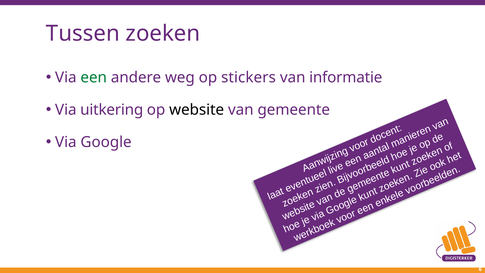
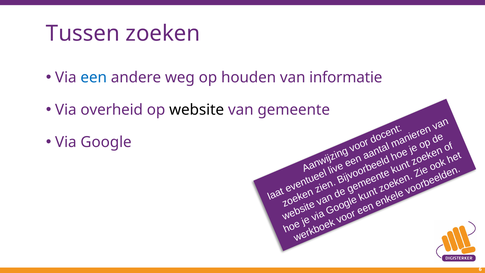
een colour: green -> blue (94, 77)
stickers: stickers -> houden (249, 77)
uitkering: uitkering -> overheid (112, 110)
